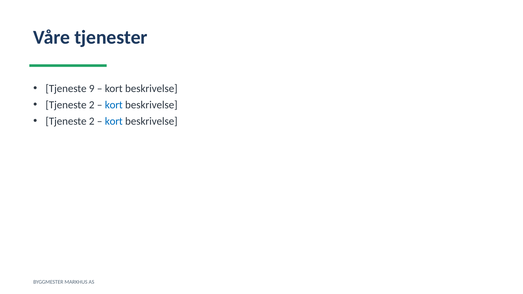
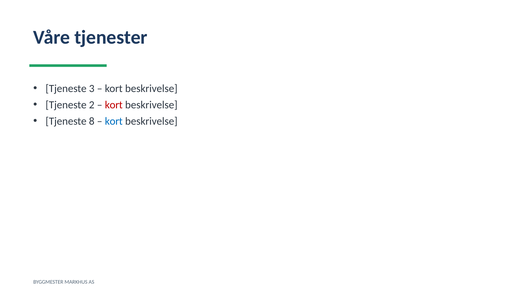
9: 9 -> 3 (92, 89)
kort colour: blue -> red (114, 105)
2: 2 -> 8 (92, 121)
